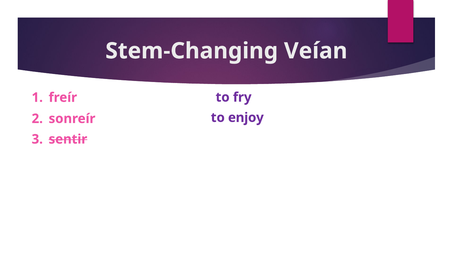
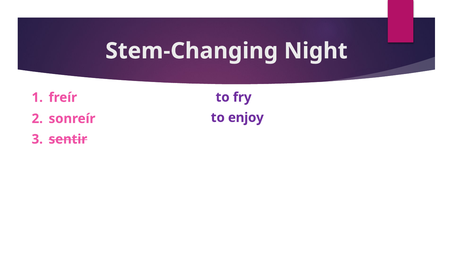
Veían: Veían -> Night (316, 51)
